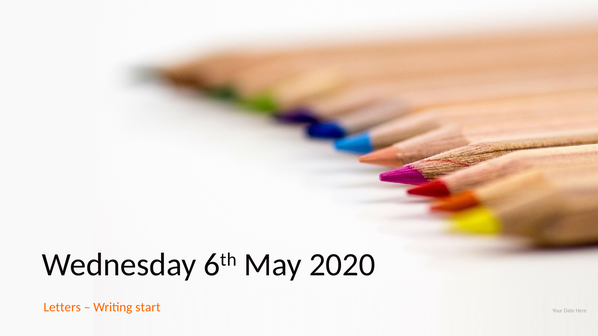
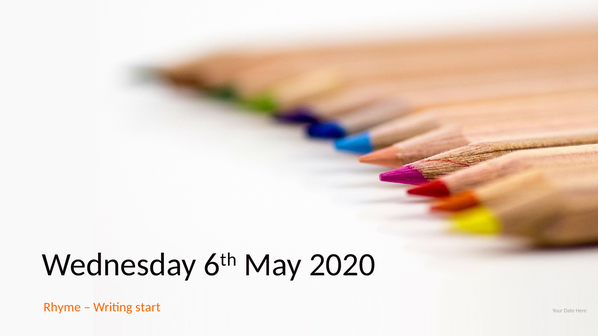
Letters: Letters -> Rhyme (62, 308)
